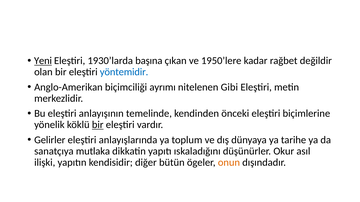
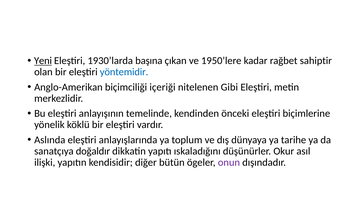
değildir: değildir -> sahiptir (316, 61)
ayrımı: ayrımı -> içeriği (162, 87)
bir underline: present -> none (98, 125)
Gelirler: Gelirler -> Aslında (50, 140)
mutlaka: mutlaka -> doğaldır (93, 152)
onun colour: orange -> purple (229, 163)
